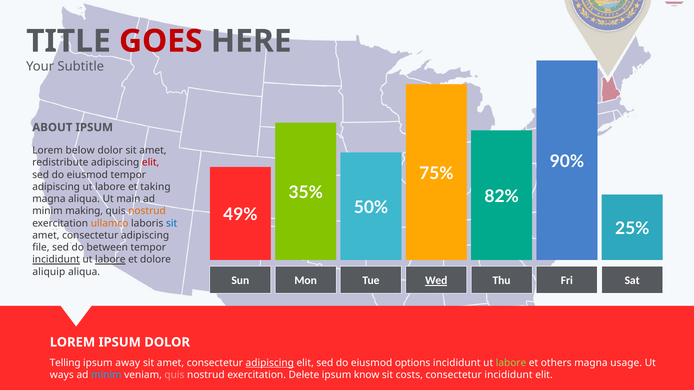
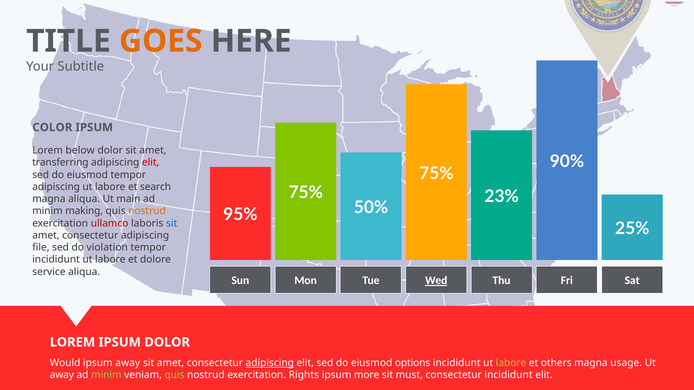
GOES colour: red -> orange (161, 41)
ABOUT: ABOUT -> COLOR (52, 128)
redistribute: redistribute -> transferring (60, 163)
taking: taking -> search (156, 187)
35%: 35% -> 75% (306, 193)
82%: 82% -> 23% (502, 197)
49%: 49% -> 95% (240, 215)
ullamco colour: orange -> red (110, 223)
between: between -> violation (107, 248)
incididunt underline: present -> none (56, 260)
labore underline: present -> none (110, 260)
aliquip: aliquip -> service (49, 272)
Telling: Telling -> Would (65, 363)
ways: ways -> away (62, 375)
minim colour: light blue -> light green (106, 375)
quis colour: pink -> light green (174, 375)
Delete: Delete -> Rights (304, 375)
know: know -> more (367, 375)
costs: costs -> must (409, 375)
